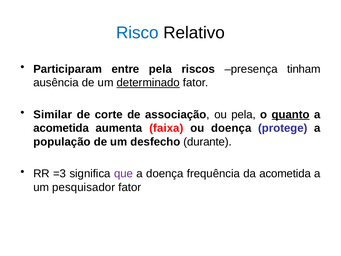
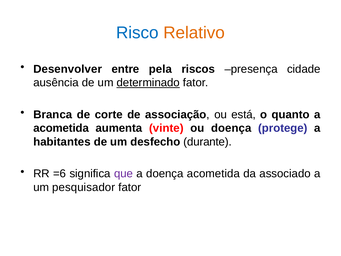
Relativo colour: black -> orange (194, 33)
Participaram: Participaram -> Desenvolver (68, 69)
tinham: tinham -> cidade (304, 69)
Similar: Similar -> Branca (53, 114)
ou pela: pela -> está (244, 114)
quanto underline: present -> none (291, 114)
faixa: faixa -> vinte (166, 128)
população: população -> habitantes (62, 142)
=3: =3 -> =6 (60, 174)
doença frequência: frequência -> acometida (213, 174)
da acometida: acometida -> associado (285, 174)
